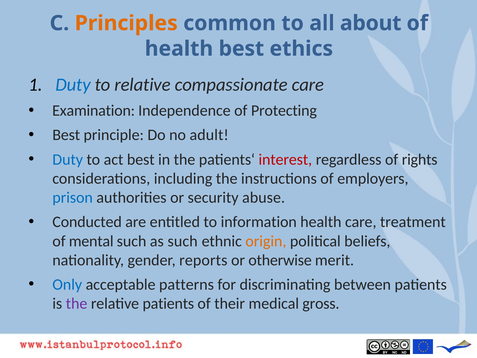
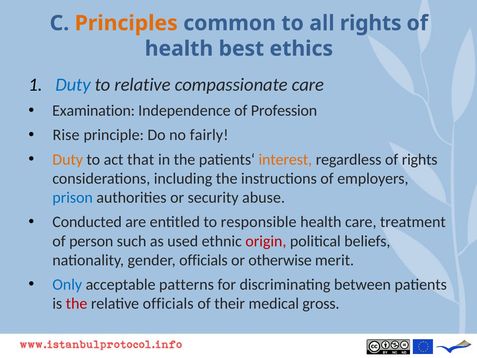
all about: about -> rights (371, 23)
Protecting: Protecting -> Profession (284, 111)
Best: Best -> Rise (66, 135)
adult: adult -> fairly (209, 135)
Duty colour: blue -> orange (68, 159)
act best: best -> that (141, 159)
interest colour: red -> orange (285, 159)
information: information -> responsible (259, 222)
mental: mental -> person (91, 241)
as such: such -> used (183, 241)
origin colour: orange -> red (266, 241)
gender reports: reports -> officials (203, 260)
the colour: purple -> red (77, 304)
relative patients: patients -> officials (168, 304)
